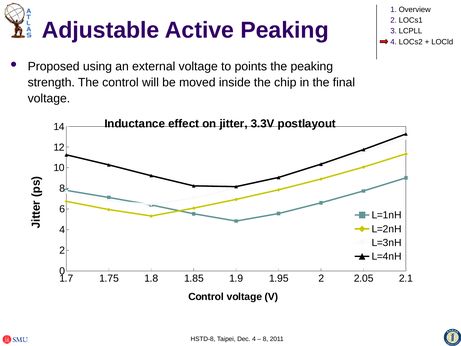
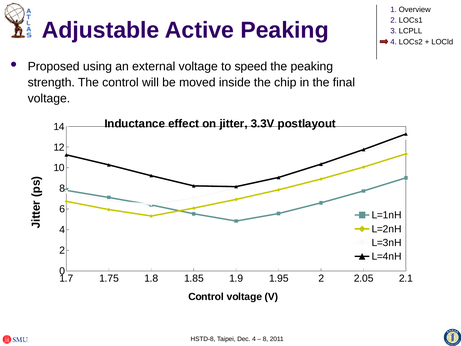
points: points -> speed (251, 66)
